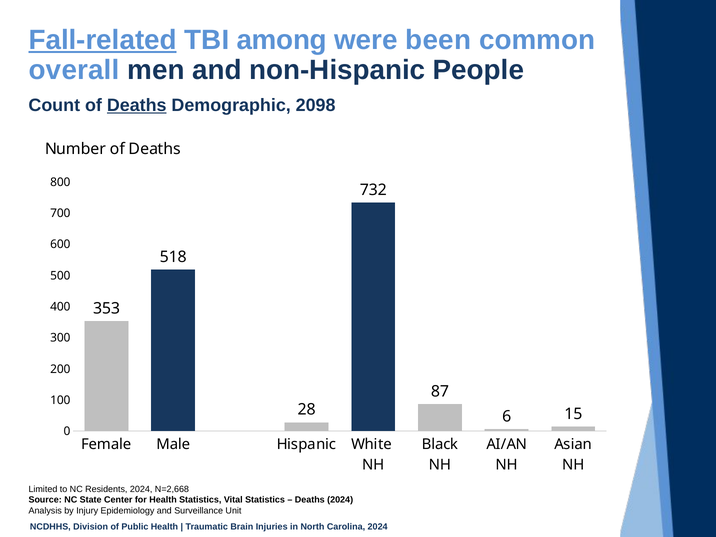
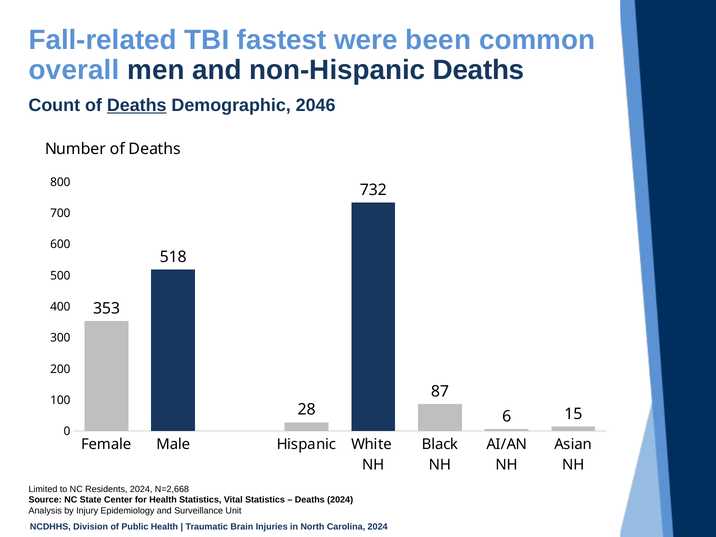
Fall-related underline: present -> none (103, 40)
among: among -> fastest (282, 40)
non-Hispanic People: People -> Deaths (479, 70)
2098: 2098 -> 2046 (316, 105)
